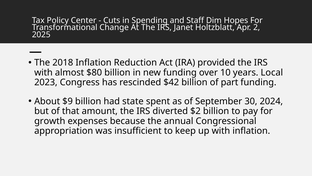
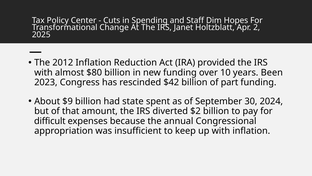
2018: 2018 -> 2012 (63, 62)
Local: Local -> Been (272, 72)
growth: growth -> difficult (50, 121)
